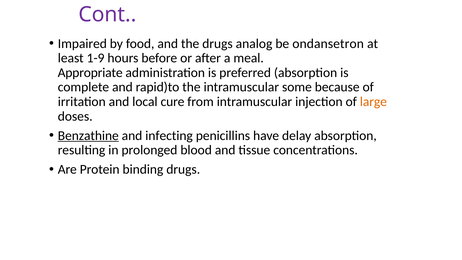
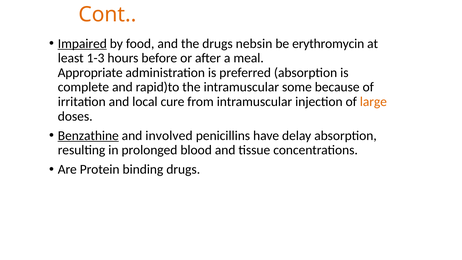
Cont colour: purple -> orange (107, 15)
Impaired underline: none -> present (82, 44)
analog: analog -> nebsin (254, 44)
ondansetron: ondansetron -> erythromycin (328, 44)
1-9: 1-9 -> 1-3 (96, 58)
infecting: infecting -> involved (169, 136)
